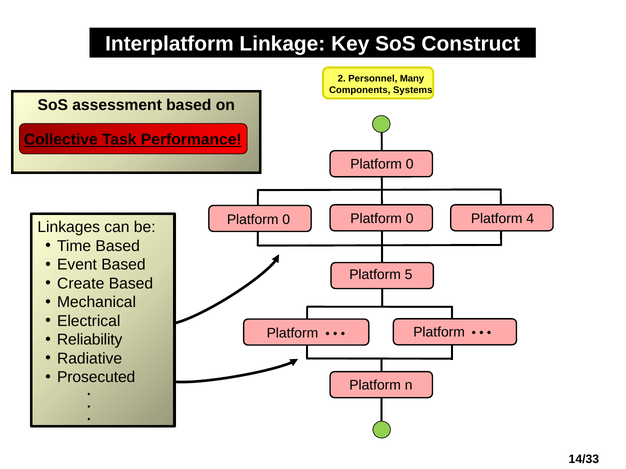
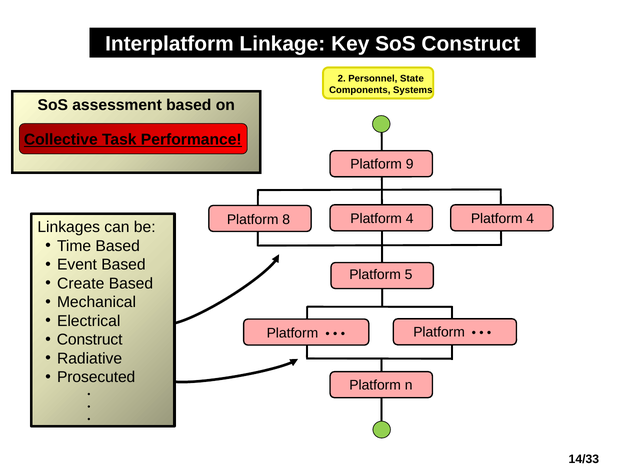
Many: Many -> State (412, 79)
0: 0 -> 9 (410, 165)
0: 0 -> 4 (410, 219)
0: 0 -> 8 (286, 220)
Reliability: Reliability -> Construct (90, 340)
